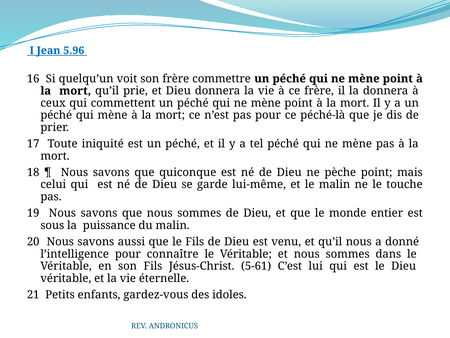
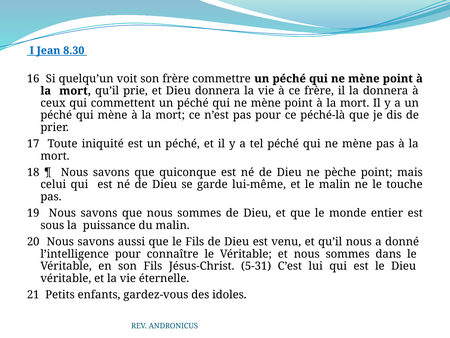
5.96: 5.96 -> 8.30 (74, 50)
5-61: 5-61 -> 5-31 (256, 266)
